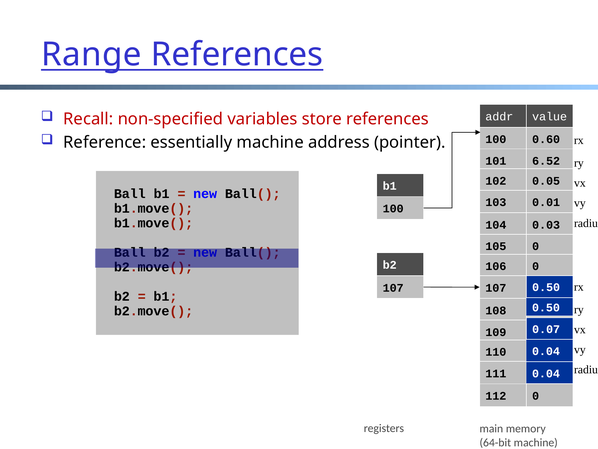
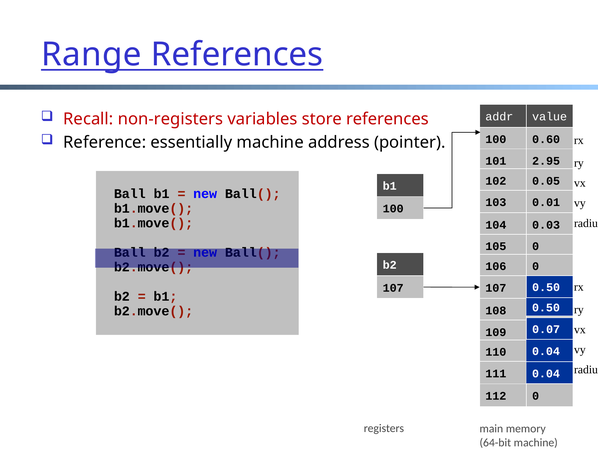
non-specified: non-specified -> non-registers (170, 119)
6.52: 6.52 -> 2.95 (546, 161)
